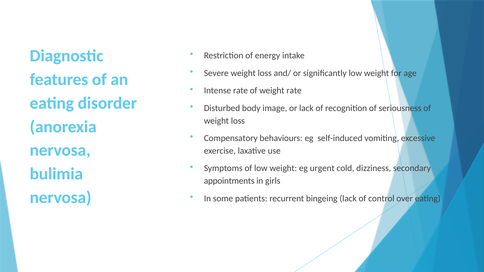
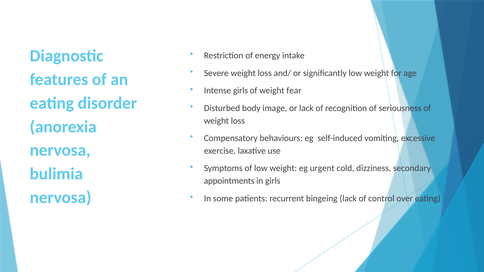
Intense rate: rate -> girls (241, 91)
weight rate: rate -> fear (294, 91)
